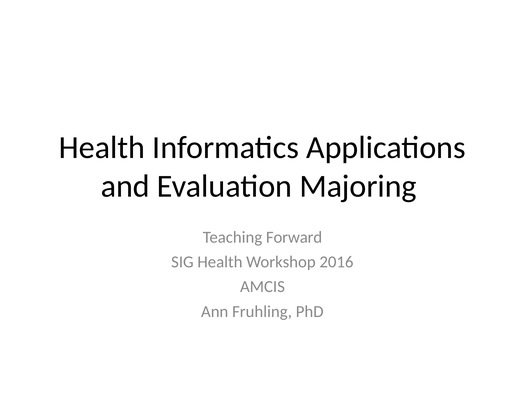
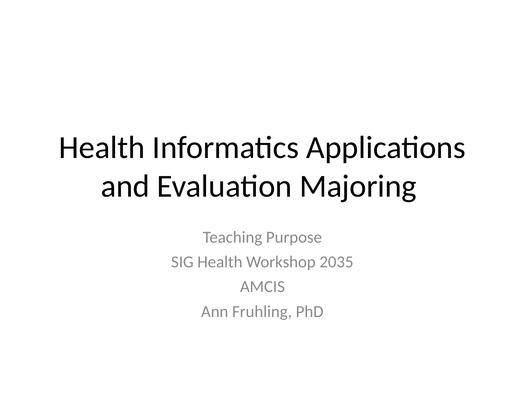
Forward: Forward -> Purpose (294, 237)
2016: 2016 -> 2035 (336, 262)
